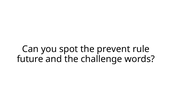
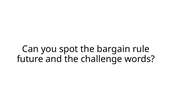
prevent: prevent -> bargain (114, 49)
